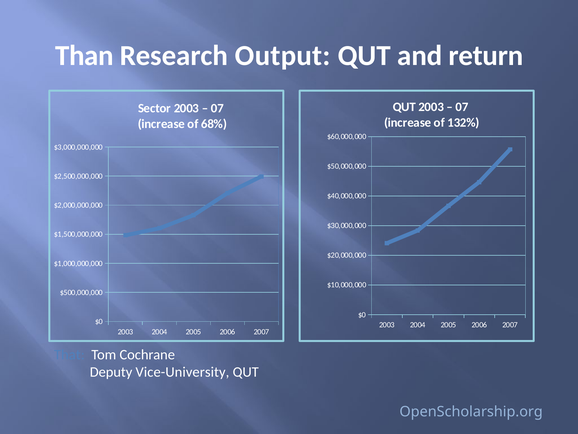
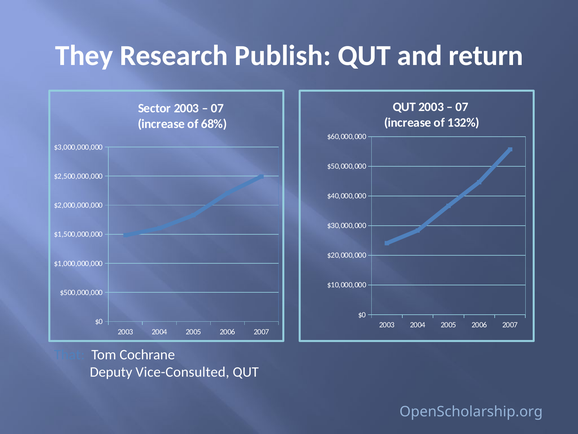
Than: Than -> They (84, 55)
Output: Output -> Publish (283, 55)
Vice-University: Vice-University -> Vice-Consulted (182, 372)
